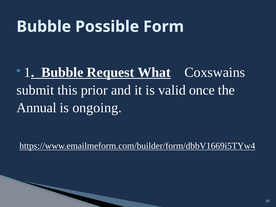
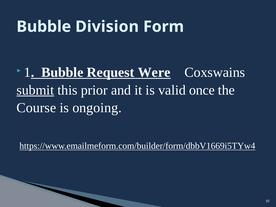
Possible: Possible -> Division (107, 27)
What: What -> Were (154, 72)
submit underline: none -> present (35, 90)
Annual: Annual -> Course (36, 108)
